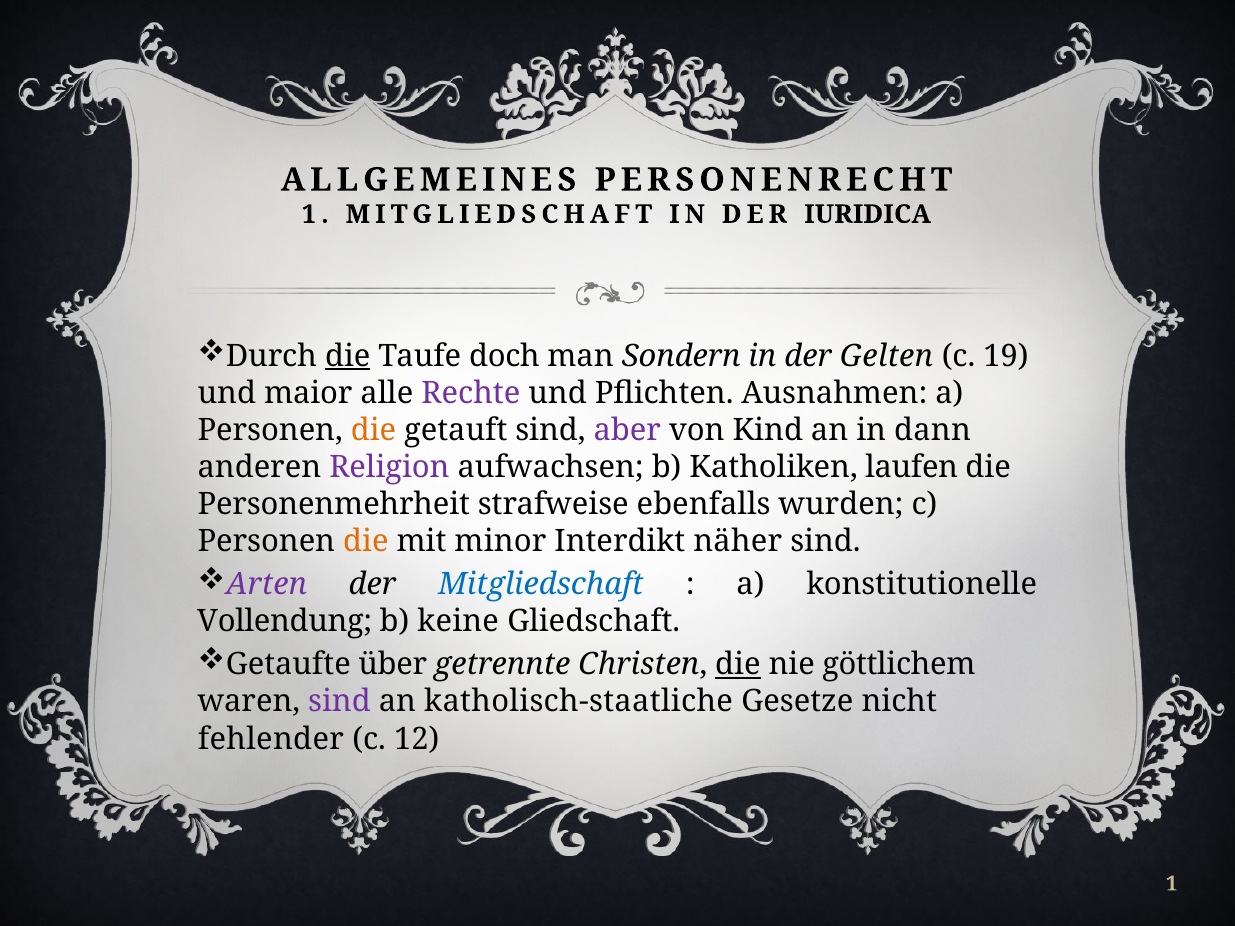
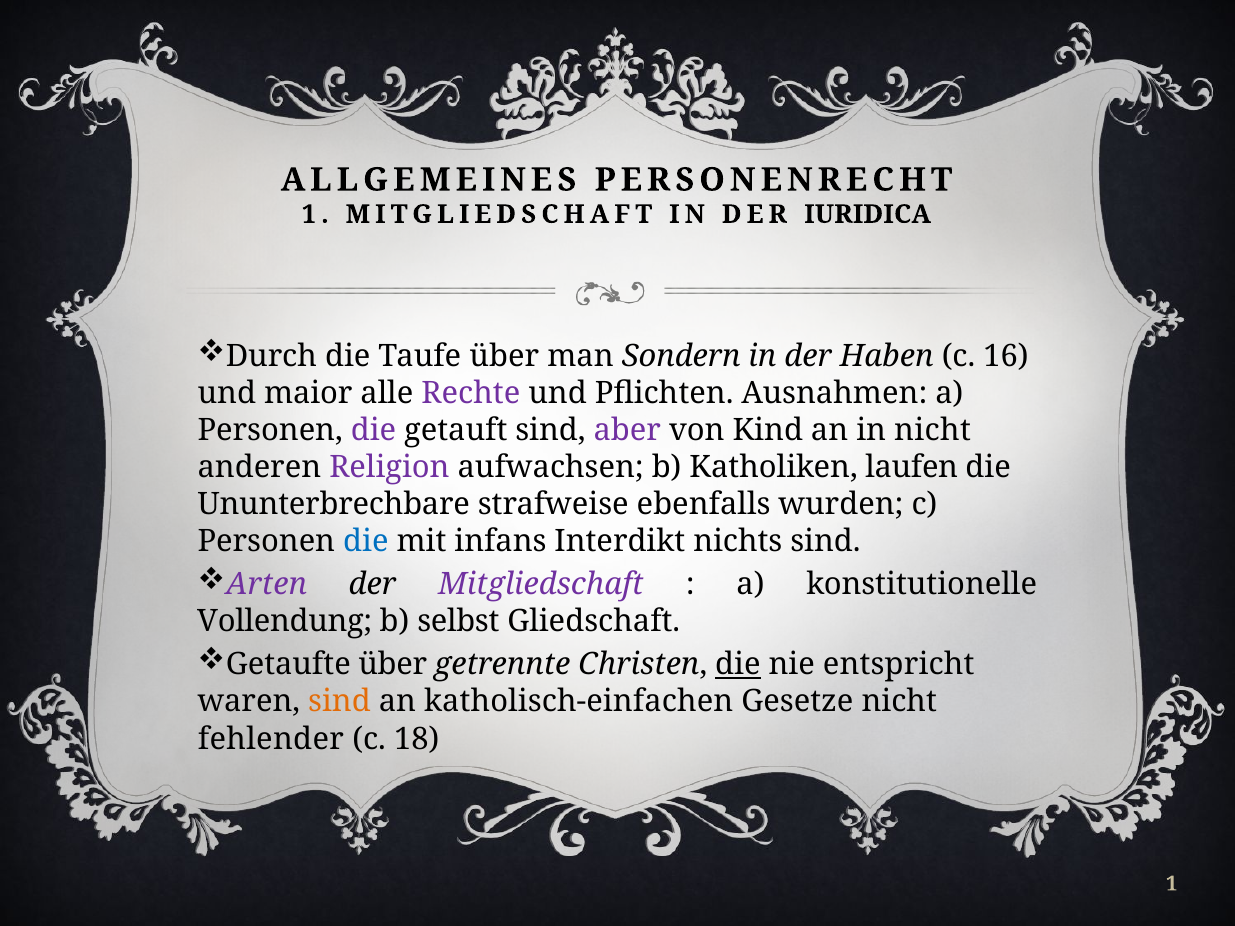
die underline: present -> none (348, 356)
Taufe doch: doch -> über (504, 356)
Gelten: Gelten -> Haben (887, 356)
19: 19 -> 16 (1006, 356)
die colour: orange -> purple (374, 430)
in dann: dann -> nicht (933, 430)
Personenmehrheit: Personenmehrheit -> Ununterbrechbare (334, 504)
die colour: orange -> blue (366, 541)
minor: minor -> infans (501, 541)
näher: näher -> nichts (738, 541)
Mitgliedschaft colour: blue -> purple (541, 585)
keine: keine -> selbst (458, 622)
göttlichem: göttlichem -> entspricht (899, 665)
sind colour: purple -> orange (339, 702)
katholisch-staatliche: katholisch-staatliche -> katholisch-einfachen (579, 702)
12: 12 -> 18 (417, 739)
